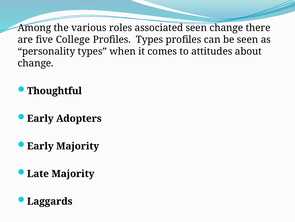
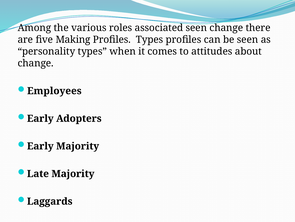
College: College -> Making (73, 40)
Thoughtful: Thoughtful -> Employees (54, 91)
